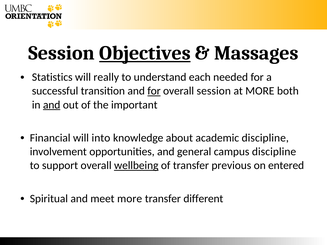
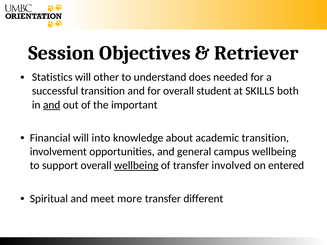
Objectives underline: present -> none (145, 53)
Massages: Massages -> Retriever (256, 53)
really: really -> other (106, 77)
each: each -> does (200, 77)
for underline: present -> none (154, 91)
overall session: session -> student (214, 91)
at MORE: MORE -> SKILLS (260, 91)
academic discipline: discipline -> transition (265, 138)
campus discipline: discipline -> wellbeing (274, 152)
previous: previous -> involved (231, 166)
